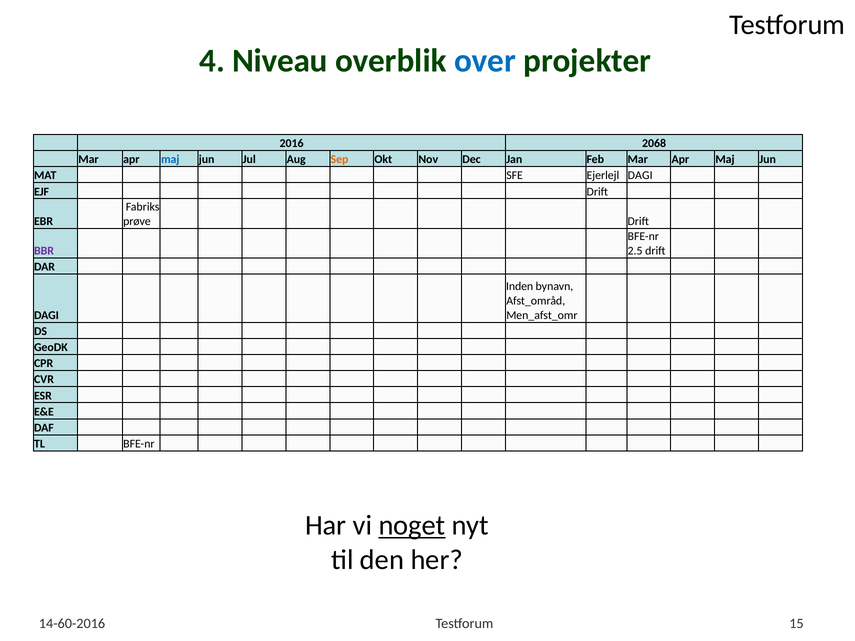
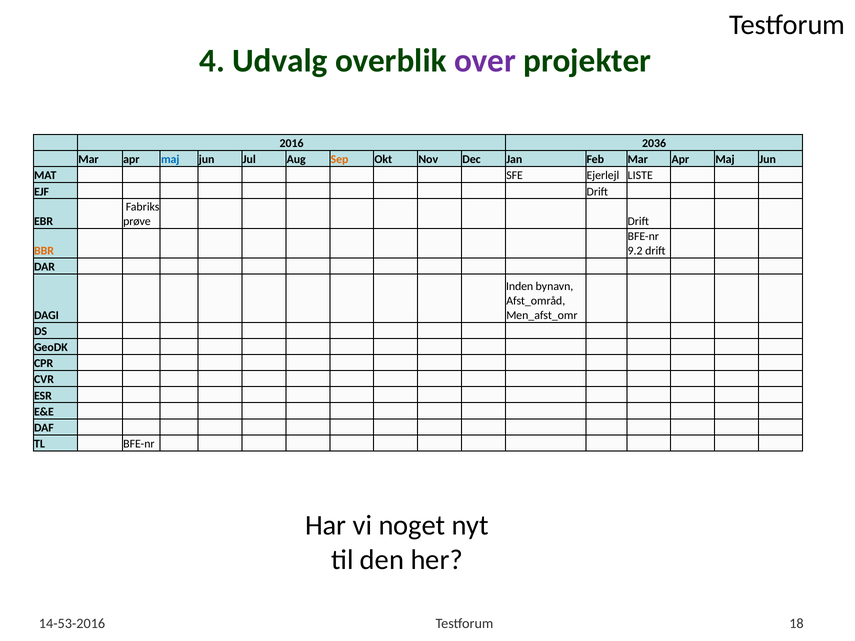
Niveau: Niveau -> Udvalg (280, 61)
over colour: blue -> purple (485, 61)
2068: 2068 -> 2036 (654, 143)
Ejerlejl DAGI: DAGI -> LISTE (640, 176)
BBR colour: purple -> orange (44, 251)
2.5: 2.5 -> 9.2 (635, 251)
noget underline: present -> none (412, 526)
14-60-2016: 14-60-2016 -> 14-53-2016 (72, 624)
15: 15 -> 18 (796, 624)
